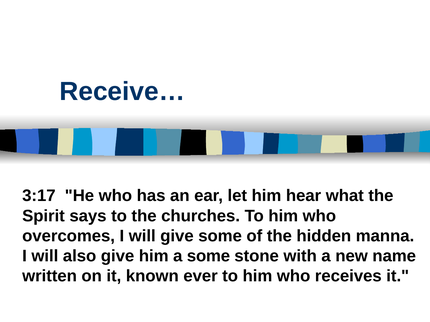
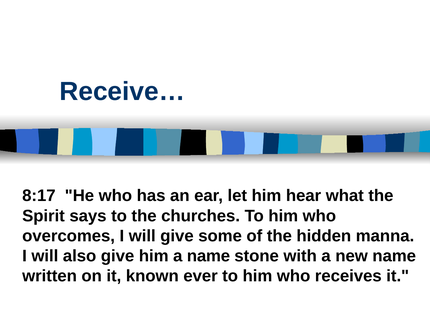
3:17: 3:17 -> 8:17 (39, 196)
a some: some -> name (208, 256)
